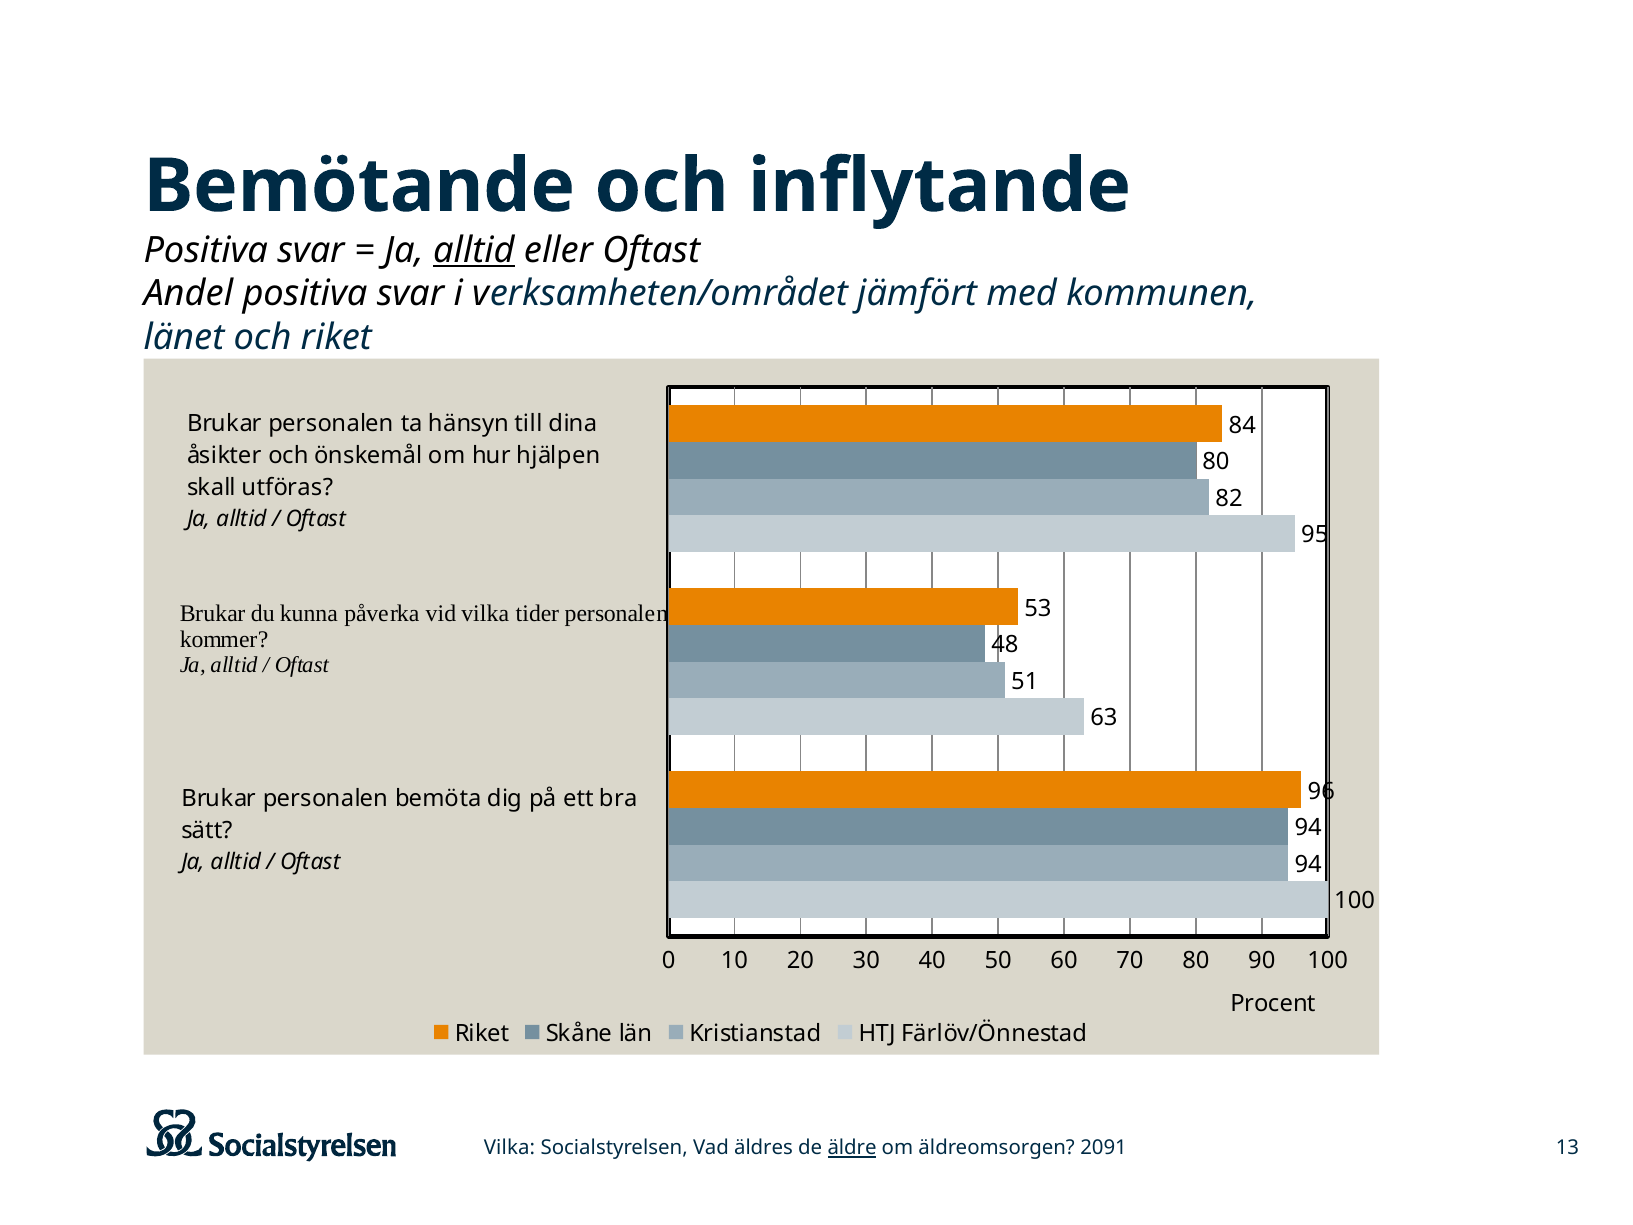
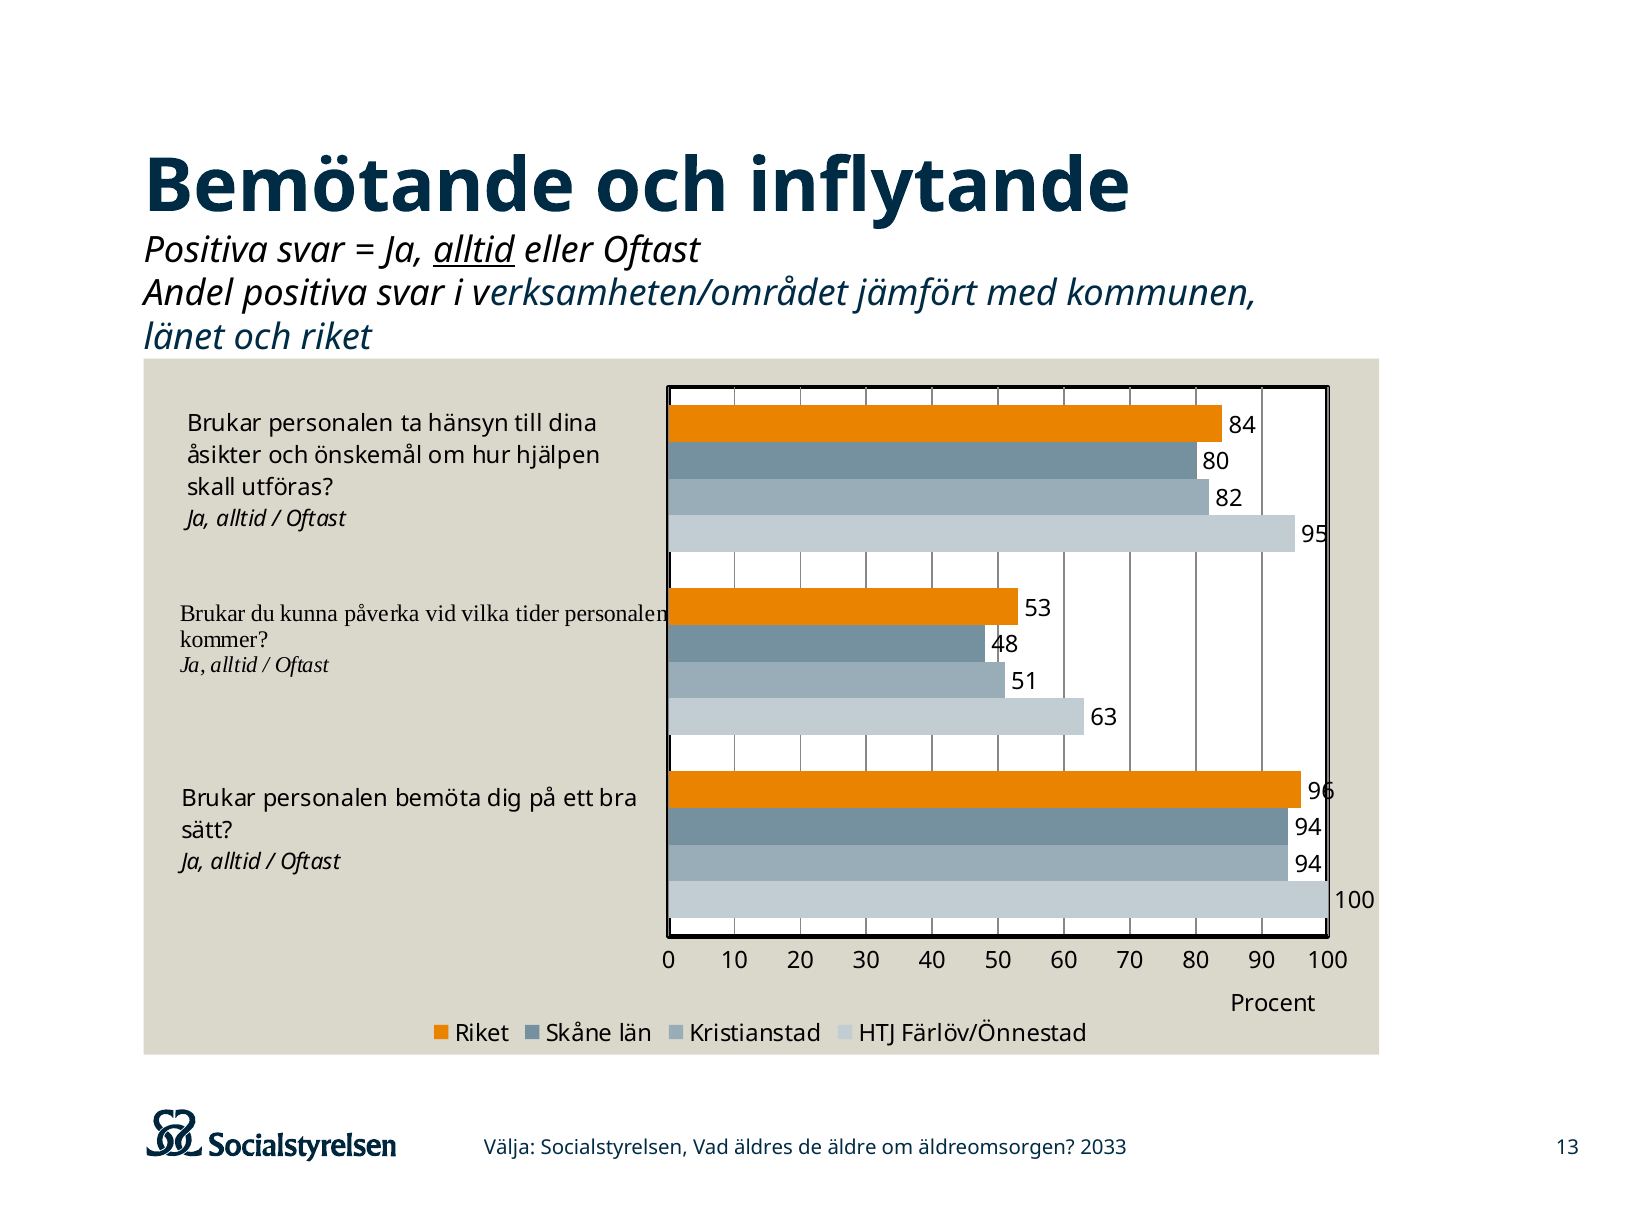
Vilka: Vilka -> Välja (510, 1148)
äldre underline: present -> none (852, 1148)
2091: 2091 -> 2033 (1104, 1148)
